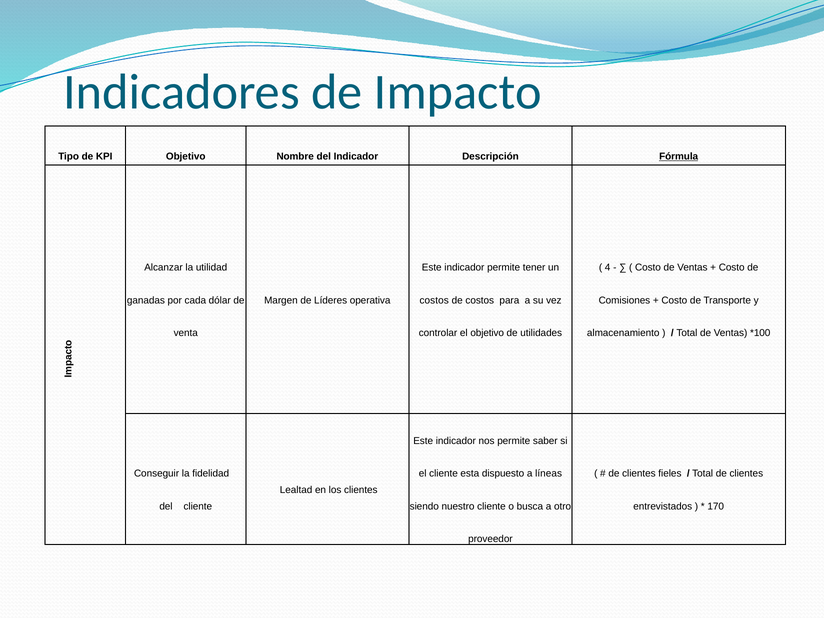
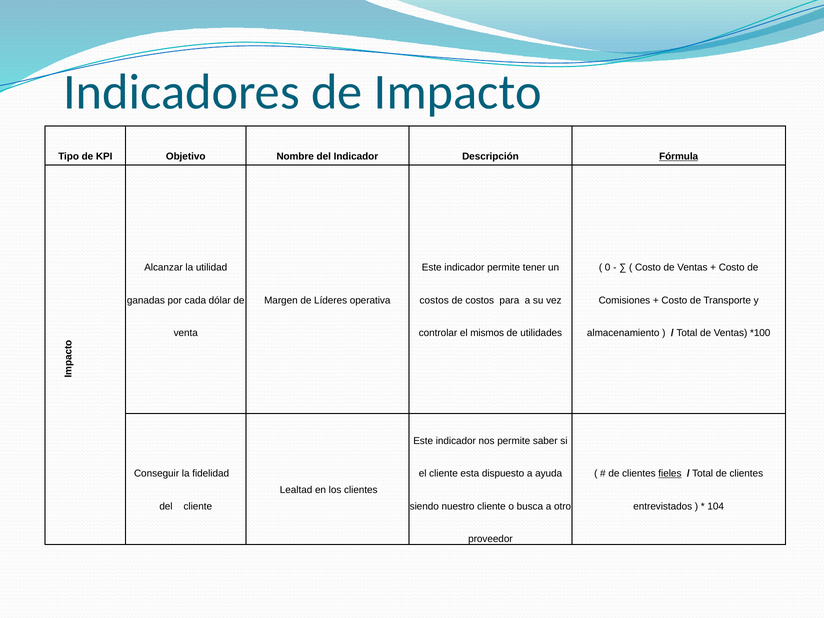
4: 4 -> 0 (608, 268)
el objetivo: objetivo -> mismos (487, 333)
líneas: líneas -> ayuda (549, 474)
fieles underline: none -> present (670, 474)
170: 170 -> 104 (716, 506)
